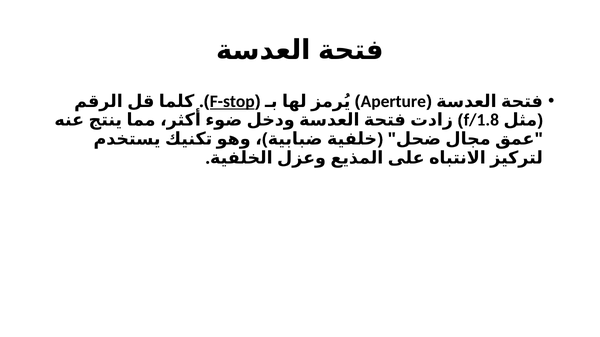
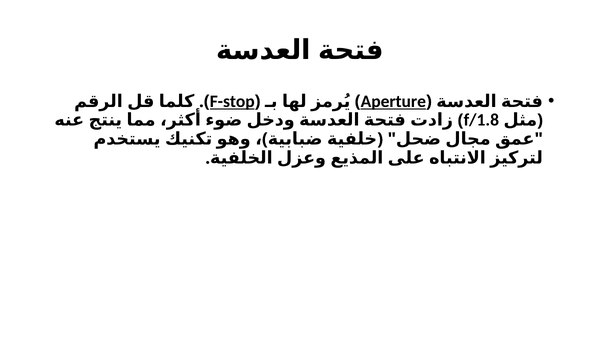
Aperture underline: none -> present (393, 101)
